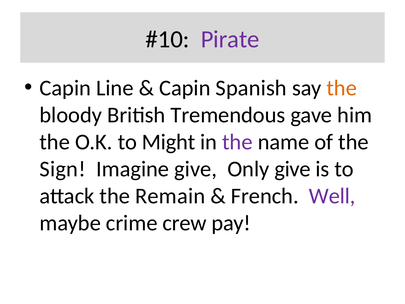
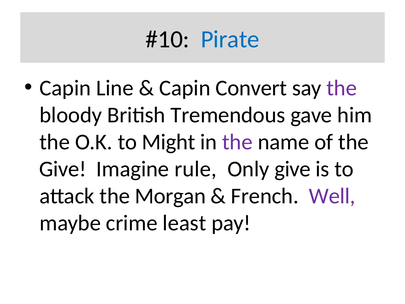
Pirate colour: purple -> blue (230, 39)
Spanish: Spanish -> Convert (251, 88)
the colour: orange -> purple (342, 88)
Sign: Sign -> Give (63, 169)
Imagine give: give -> rule (196, 169)
Remain: Remain -> Morgan (170, 196)
crew: crew -> least (184, 223)
